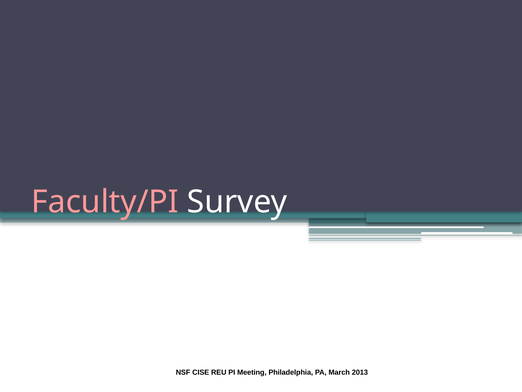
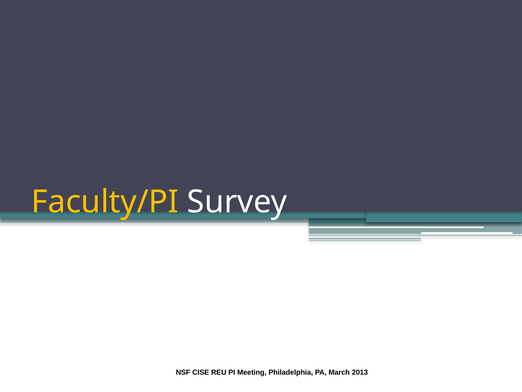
Faculty/PI colour: pink -> yellow (105, 202)
